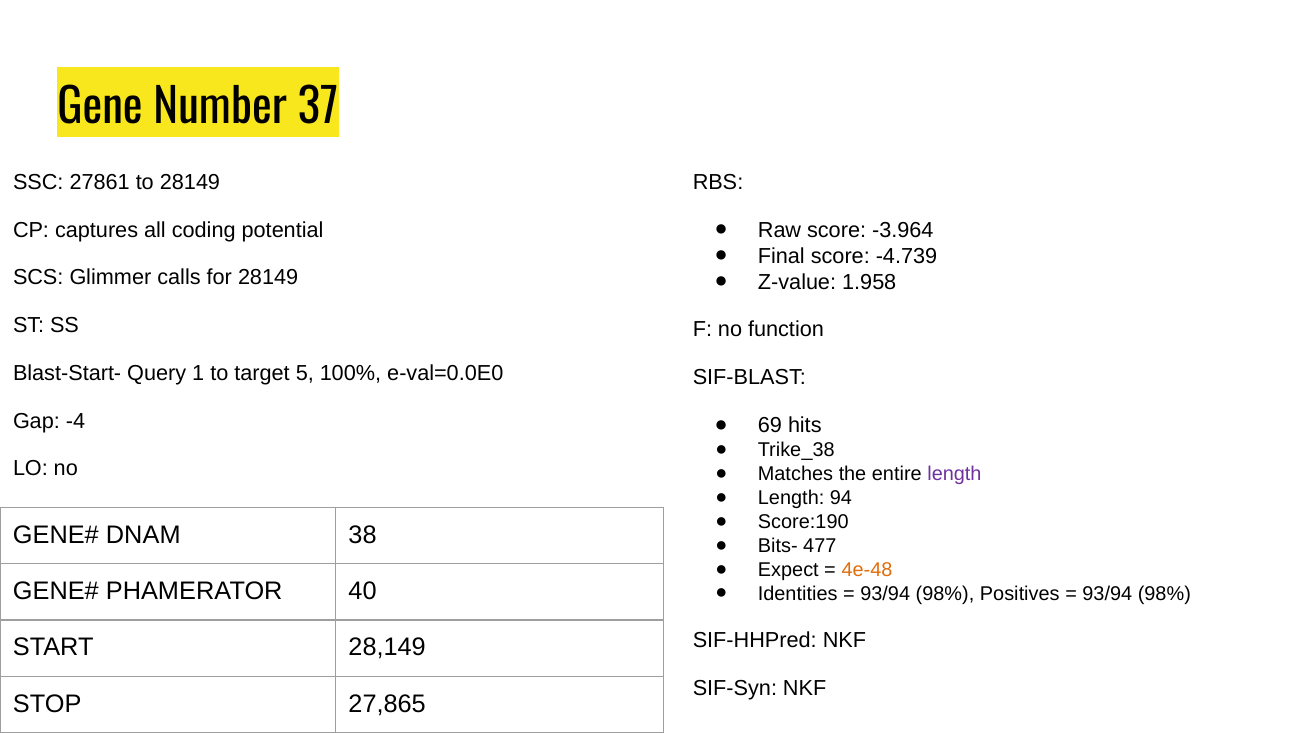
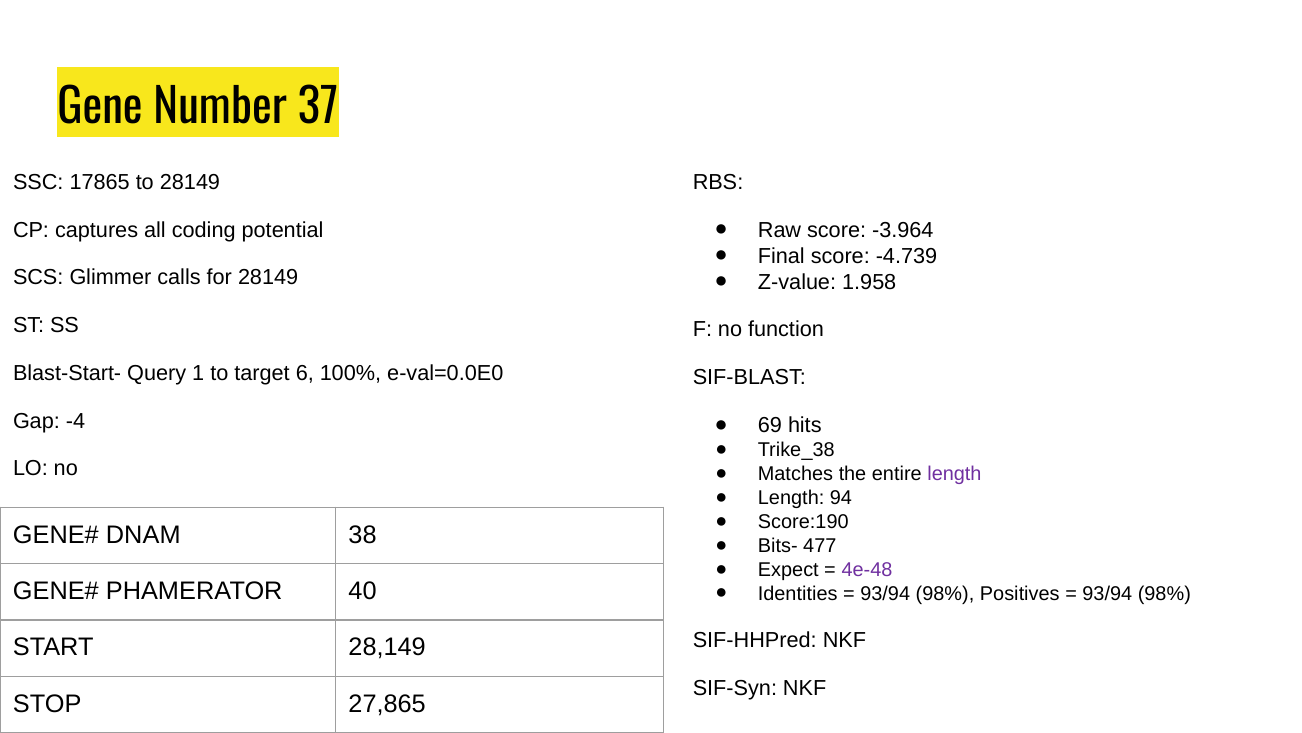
27861: 27861 -> 17865 (100, 182)
5: 5 -> 6 (305, 373)
4e-48 colour: orange -> purple (867, 569)
